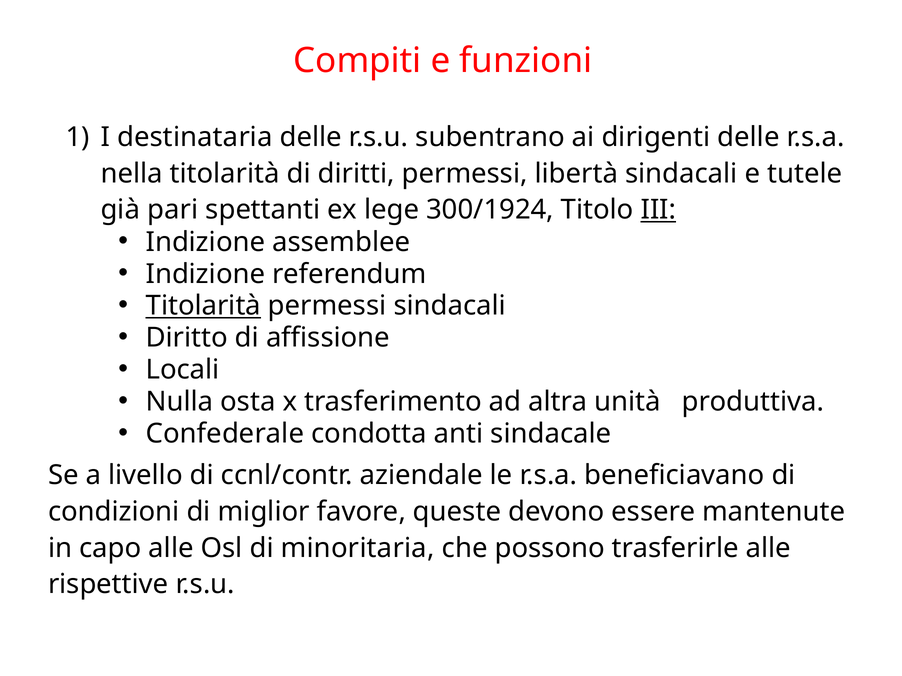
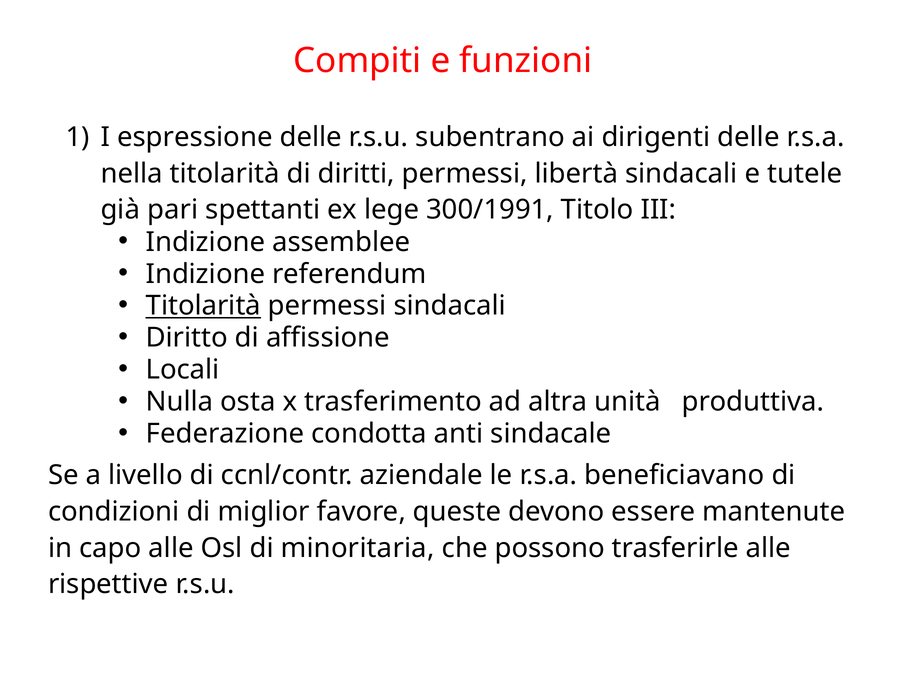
destinataria: destinataria -> espressione (195, 137)
300/1924: 300/1924 -> 300/1991 (490, 210)
III underline: present -> none (658, 210)
Confederale: Confederale -> Federazione (225, 434)
